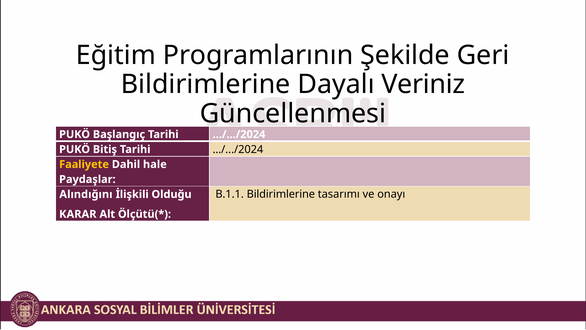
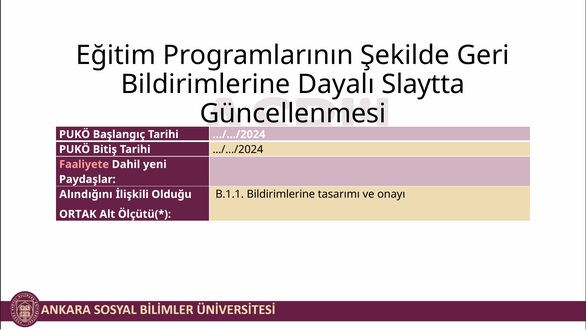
Veriniz: Veriniz -> Slaytta (423, 84)
Faaliyete colour: yellow -> pink (84, 164)
hale: hale -> yeni (155, 164)
KARAR: KARAR -> ORTAK (78, 214)
